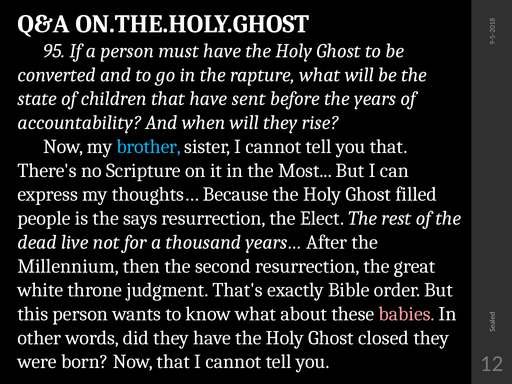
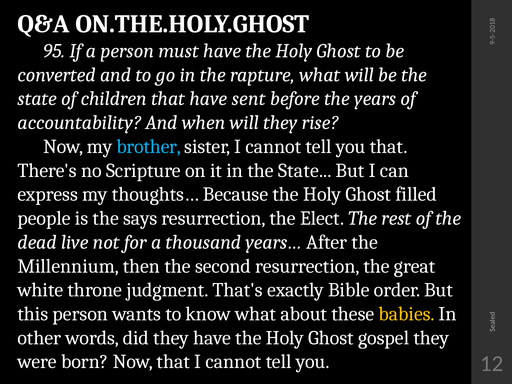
in the Most: Most -> State (305, 170)
babies colour: pink -> yellow (407, 314)
closed: closed -> gospel (384, 338)
